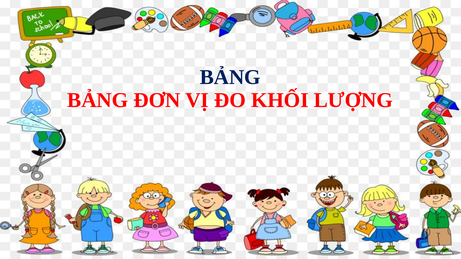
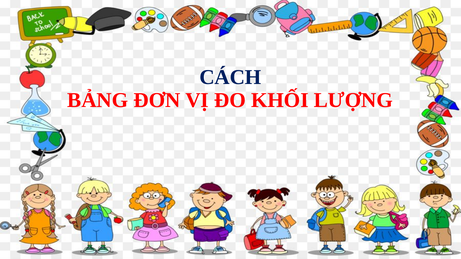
BẢNG: BẢNG -> CÁCH (230, 77)
